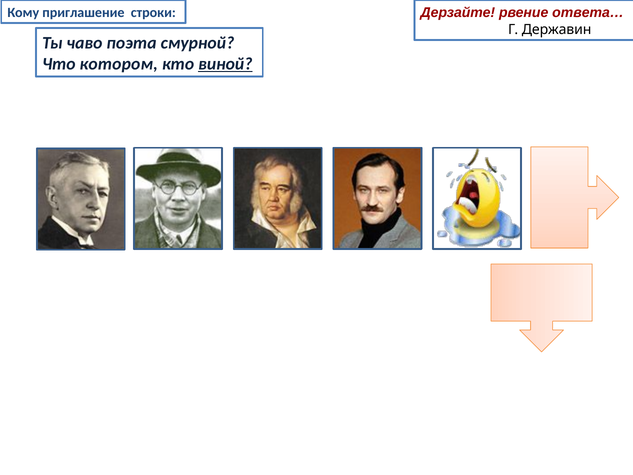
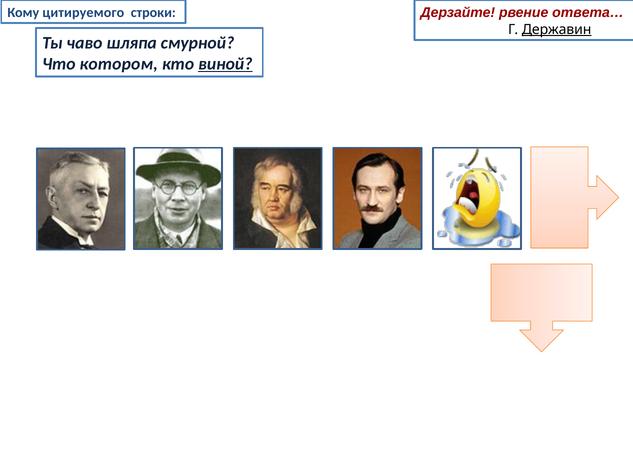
приглашение: приглашение -> цитируемого (83, 13)
Державин underline: none -> present (557, 29)
поэта: поэта -> шляпа (132, 43)
